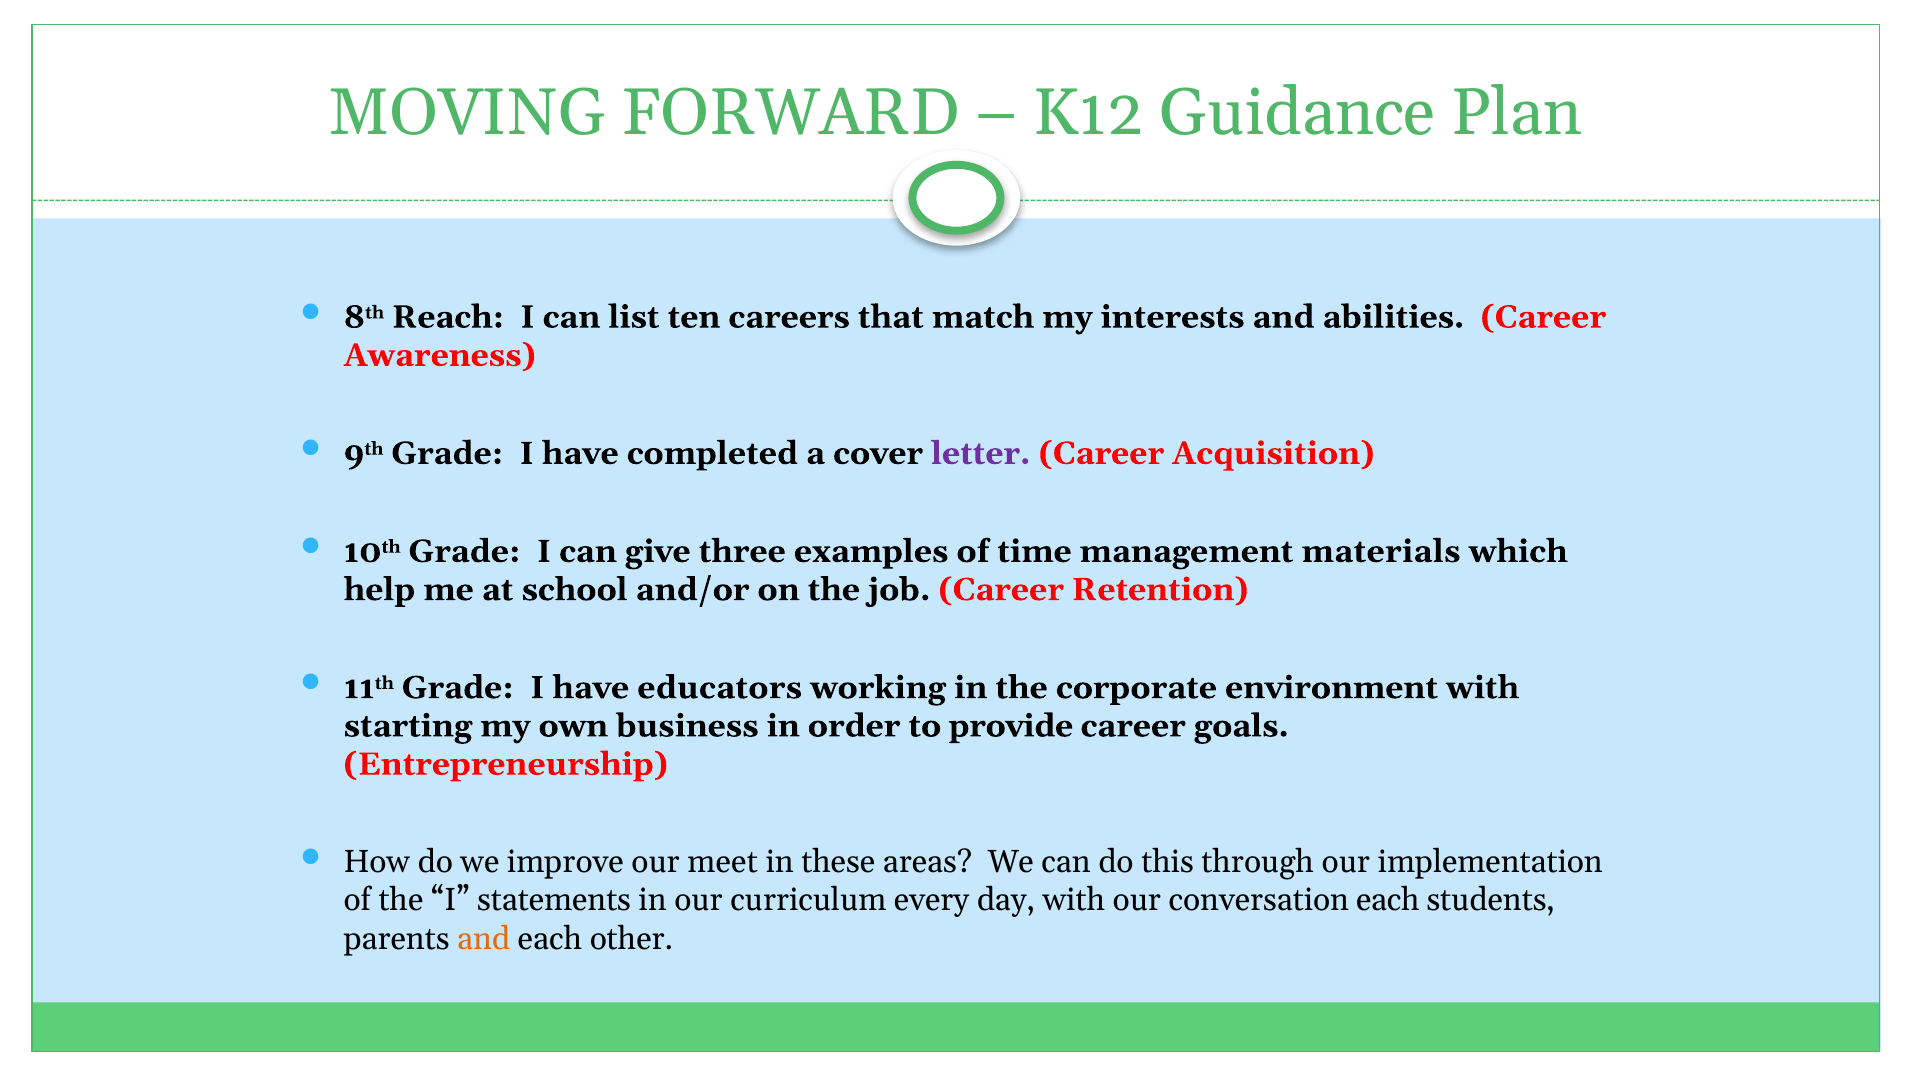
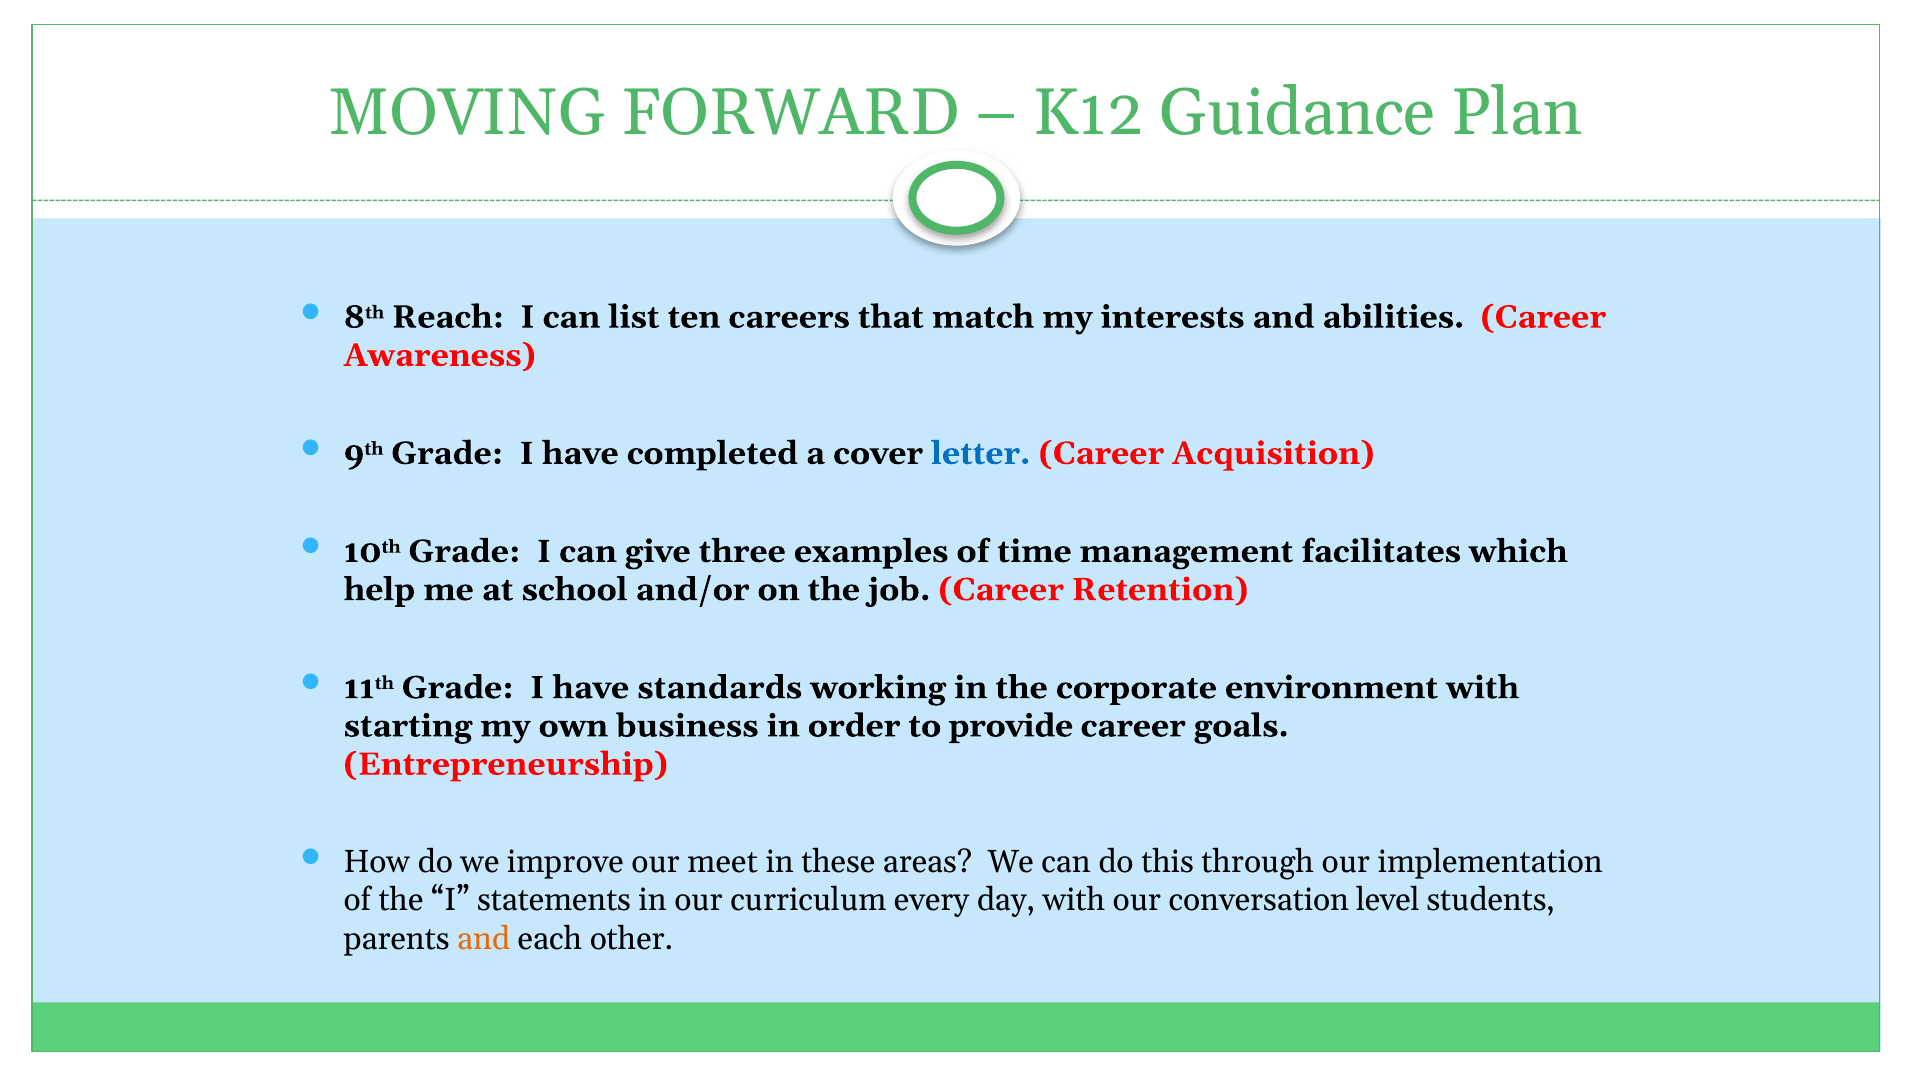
letter colour: purple -> blue (981, 453)
materials: materials -> facilitates (1381, 551)
educators: educators -> standards (720, 688)
conversation each: each -> level (1388, 900)
